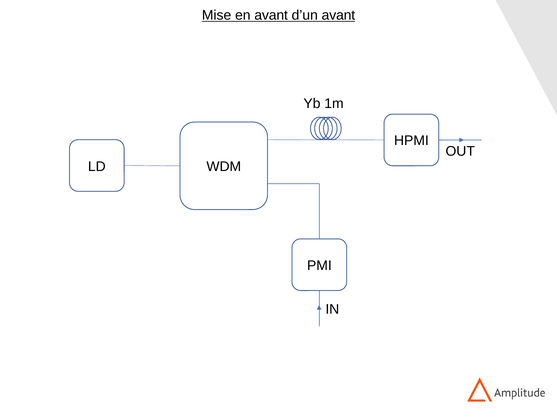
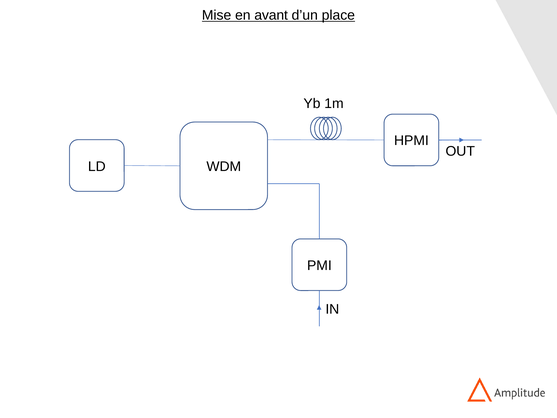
d’un avant: avant -> place (338, 15)
